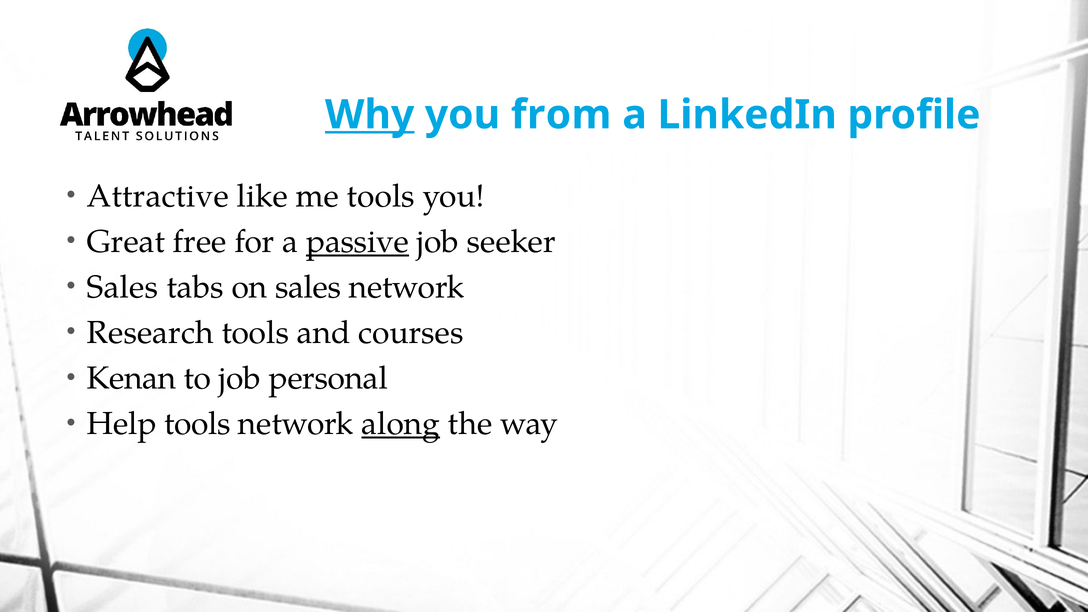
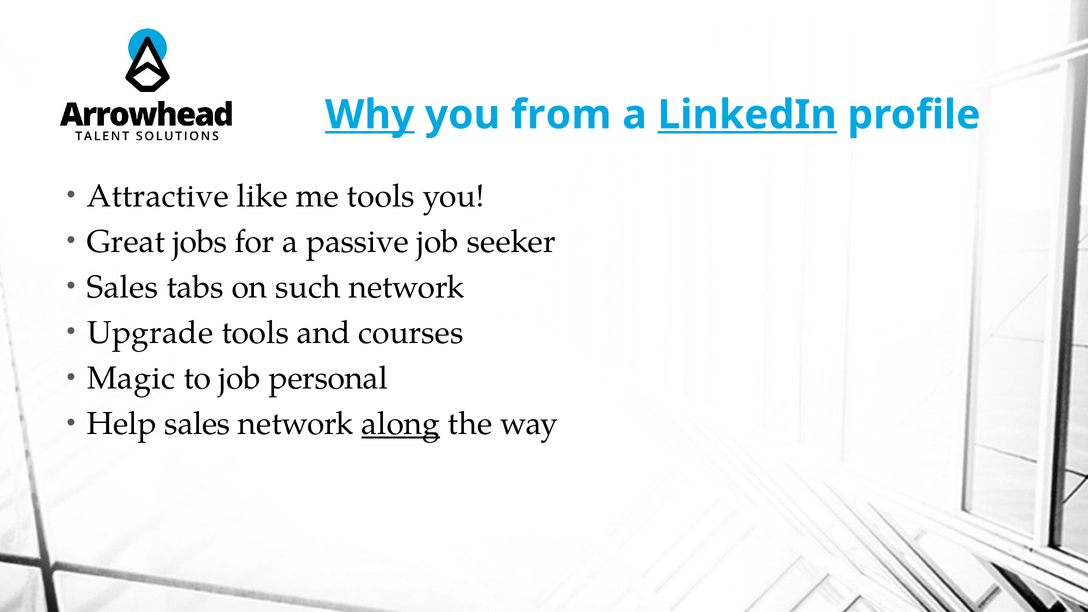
LinkedIn underline: none -> present (747, 115)
free: free -> jobs (200, 242)
passive underline: present -> none (358, 242)
on sales: sales -> such (308, 287)
Research: Research -> Upgrade (150, 333)
Kenan: Kenan -> Magic (131, 379)
Help tools: tools -> sales (197, 424)
